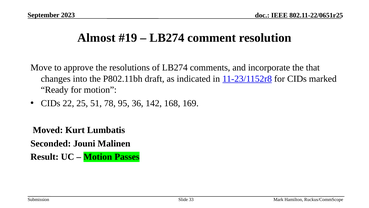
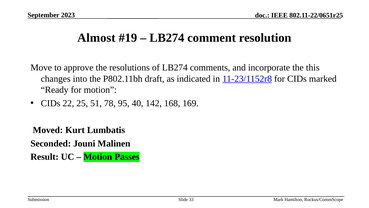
that: that -> this (313, 68)
36: 36 -> 40 (138, 103)
